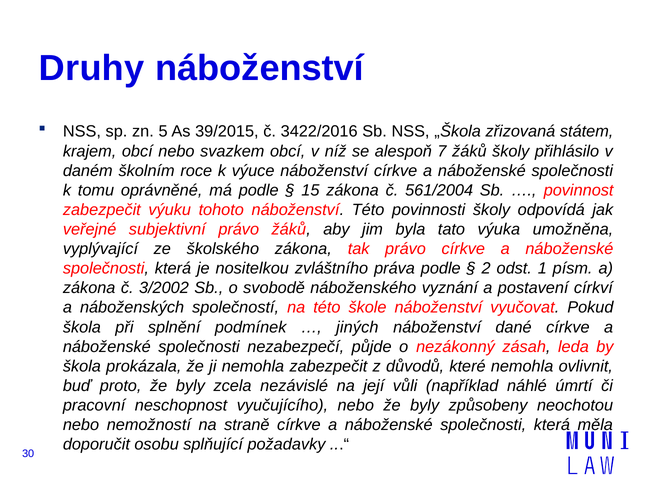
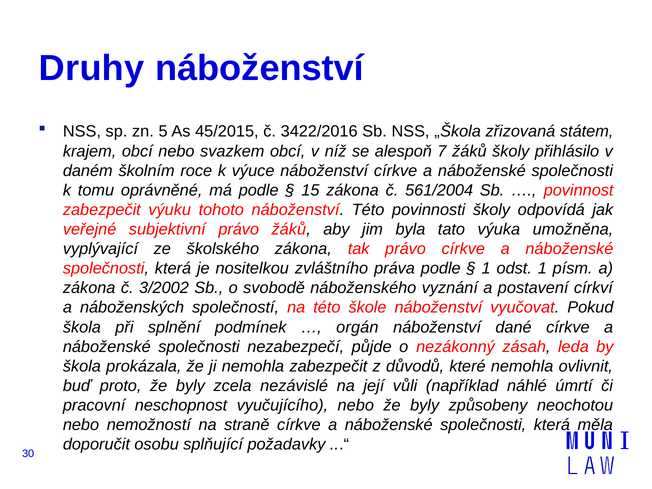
39/2015: 39/2015 -> 45/2015 (227, 132)
2: 2 -> 1 (486, 268)
jiných: jiných -> orgán (357, 327)
